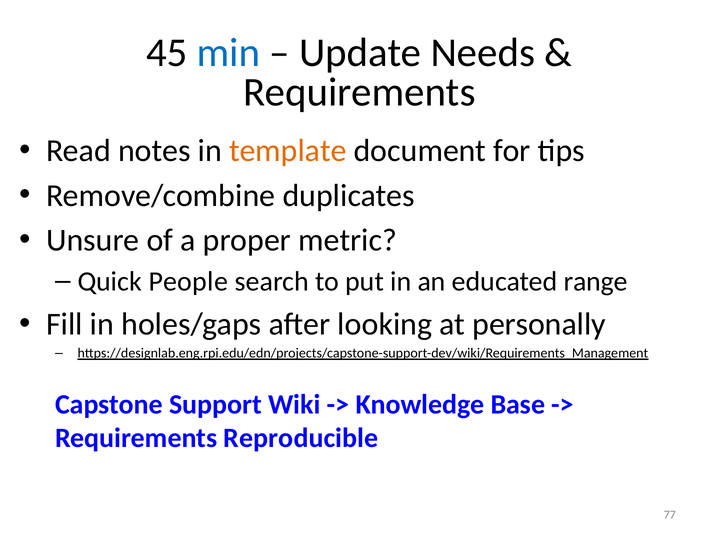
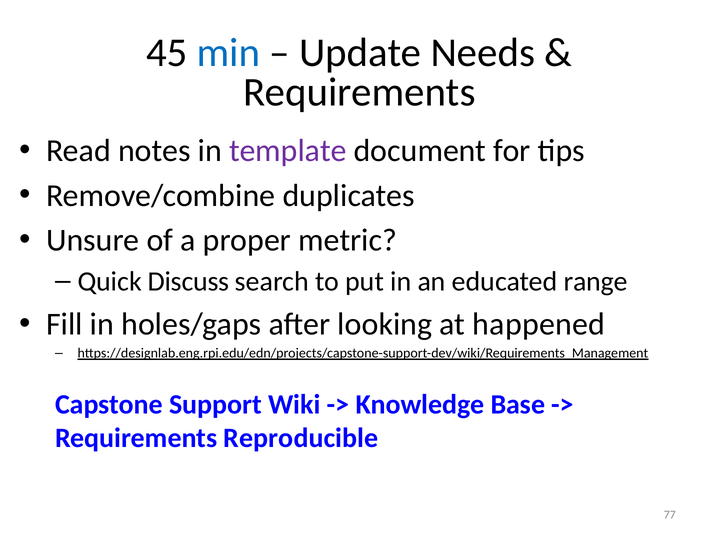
template colour: orange -> purple (288, 151)
People: People -> Discuss (189, 282)
personally: personally -> happened (539, 324)
